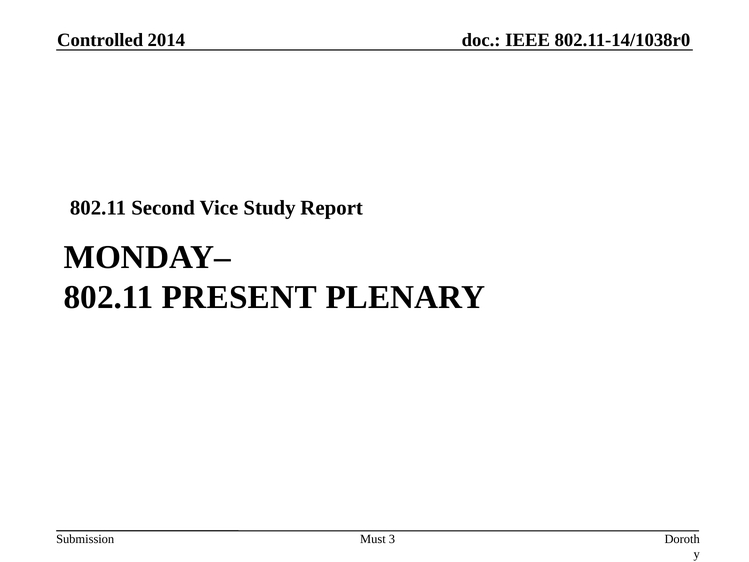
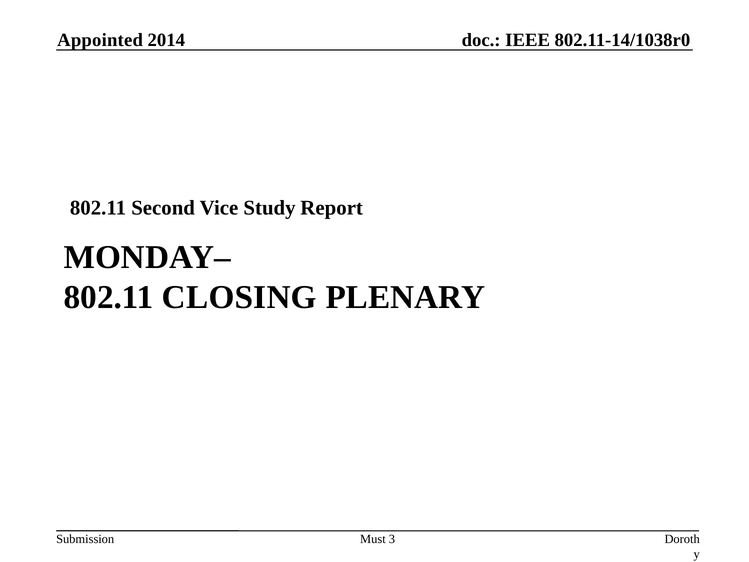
Controlled: Controlled -> Appointed (100, 40)
PRESENT: PRESENT -> CLOSING (239, 297)
